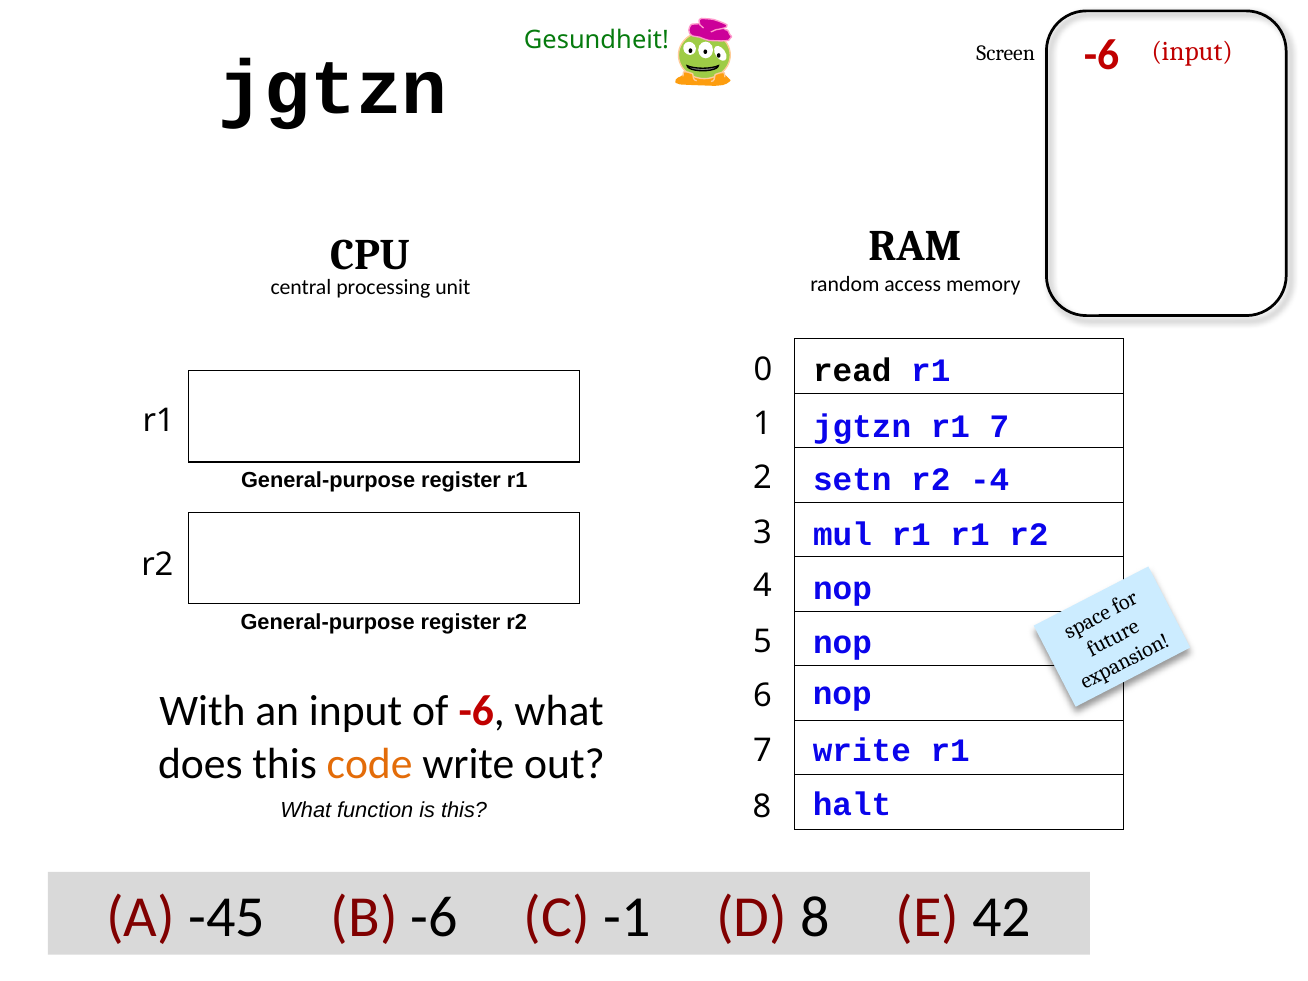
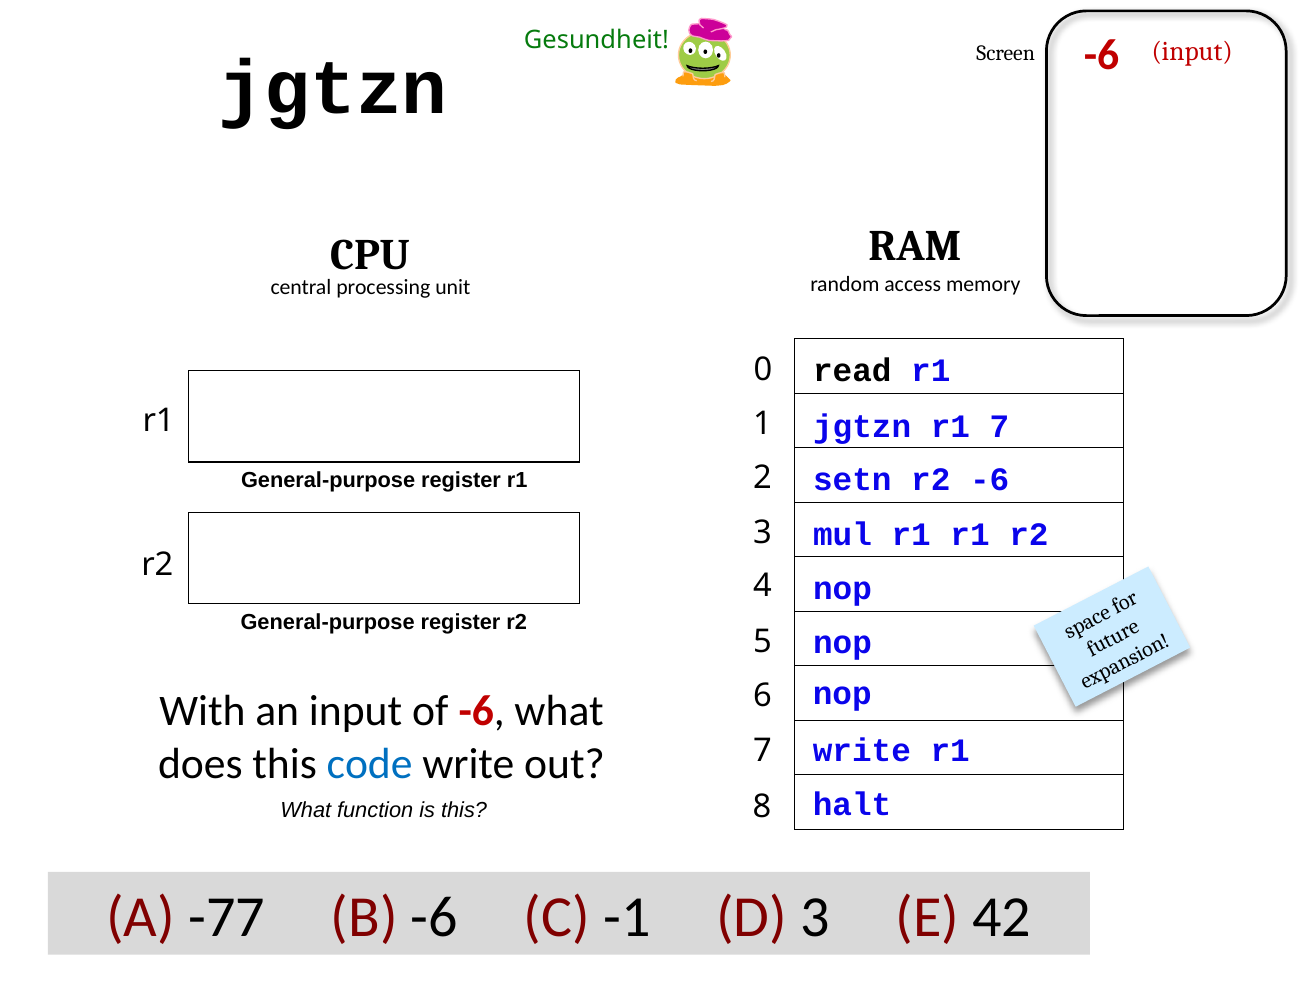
r2 -4: -4 -> -6 (990, 479)
code colour: orange -> blue (370, 764)
-45: -45 -> -77 (227, 917)
D 8: 8 -> 3 (815, 917)
